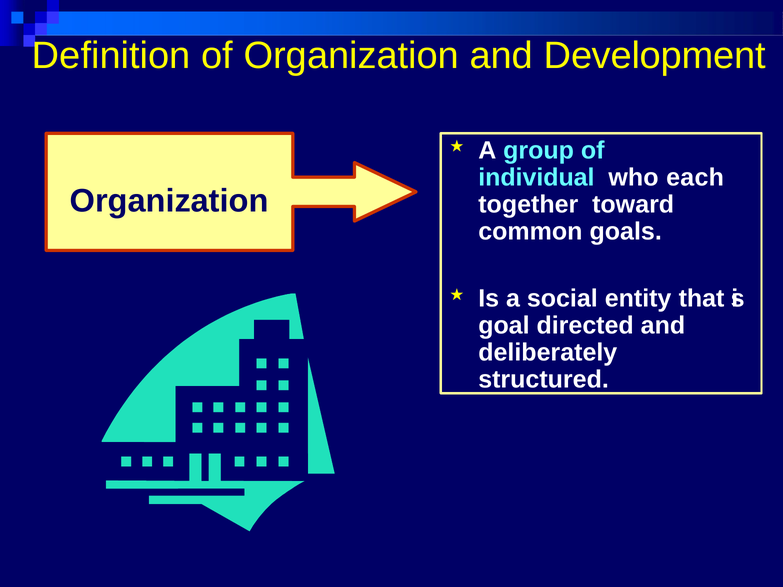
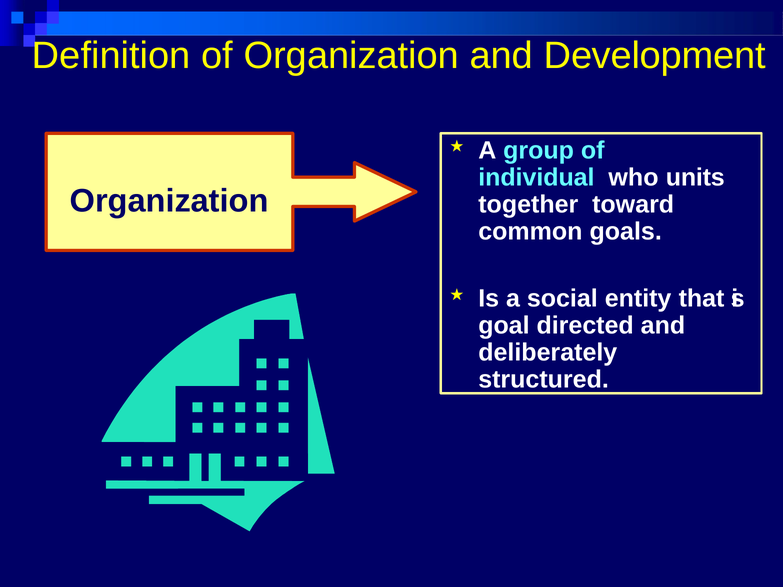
each: each -> units (695, 178)
